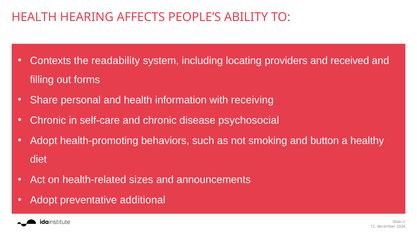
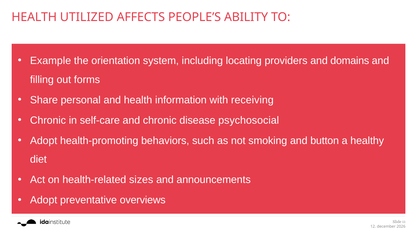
HEARING: HEARING -> UTILIZED (87, 17)
Contexts: Contexts -> Example (51, 61)
readability: readability -> orientation (116, 61)
received: received -> domains (350, 61)
additional: additional -> overviews (143, 200)
